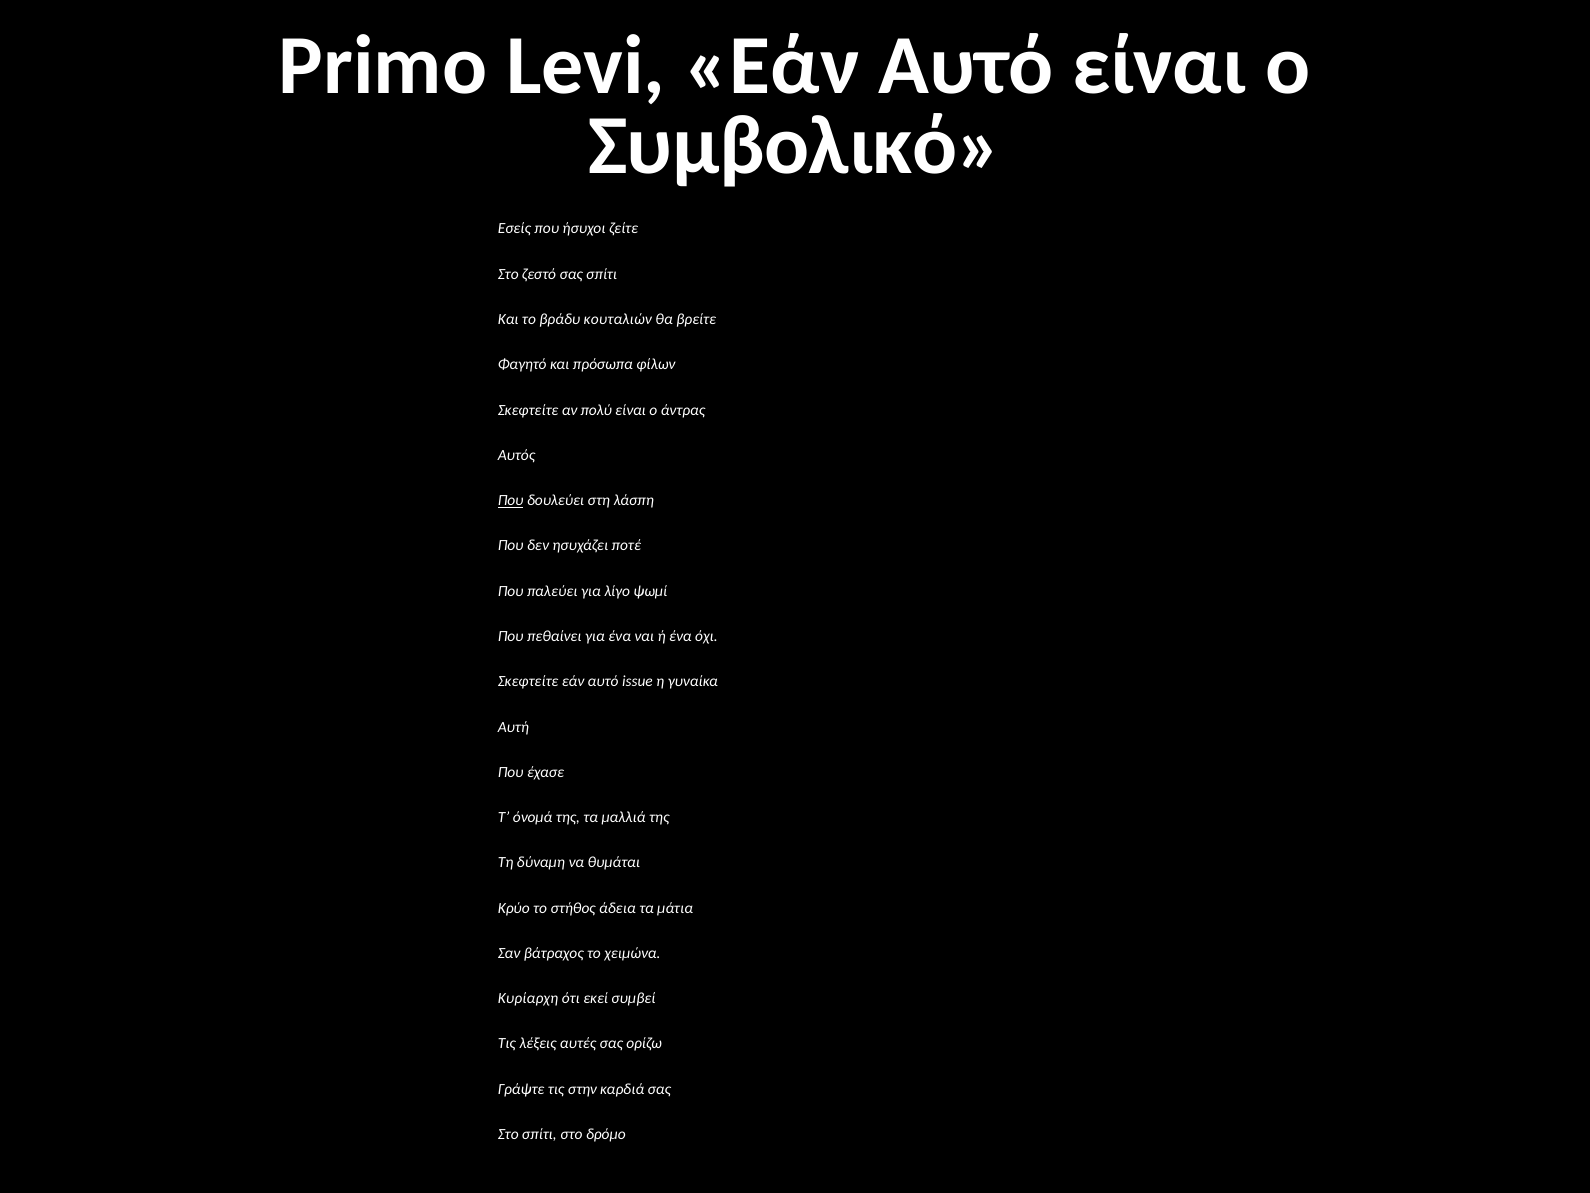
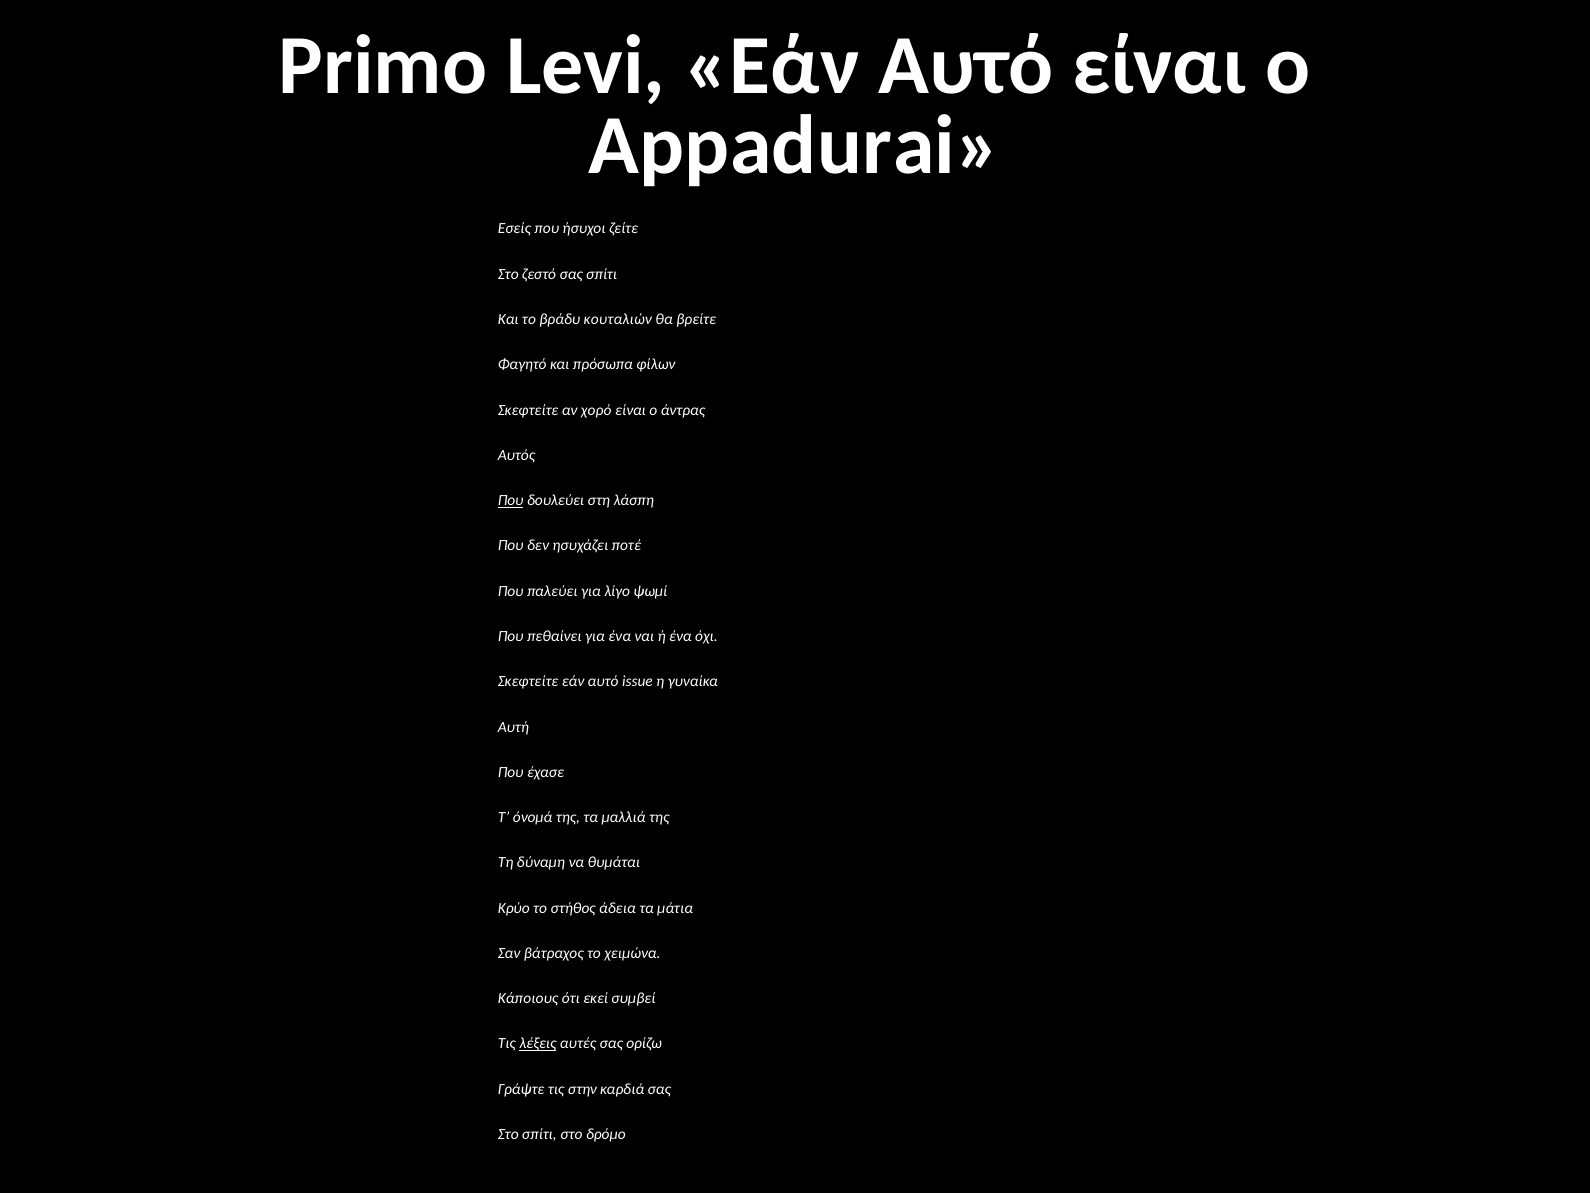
Συμβολικό: Συμβολικό -> Appadurai (795, 146)
πολύ: πολύ -> χορό (596, 410)
Κυρίαρχη: Κυρίαρχη -> Κάποιους (528, 998)
λέξεις underline: none -> present (538, 1043)
